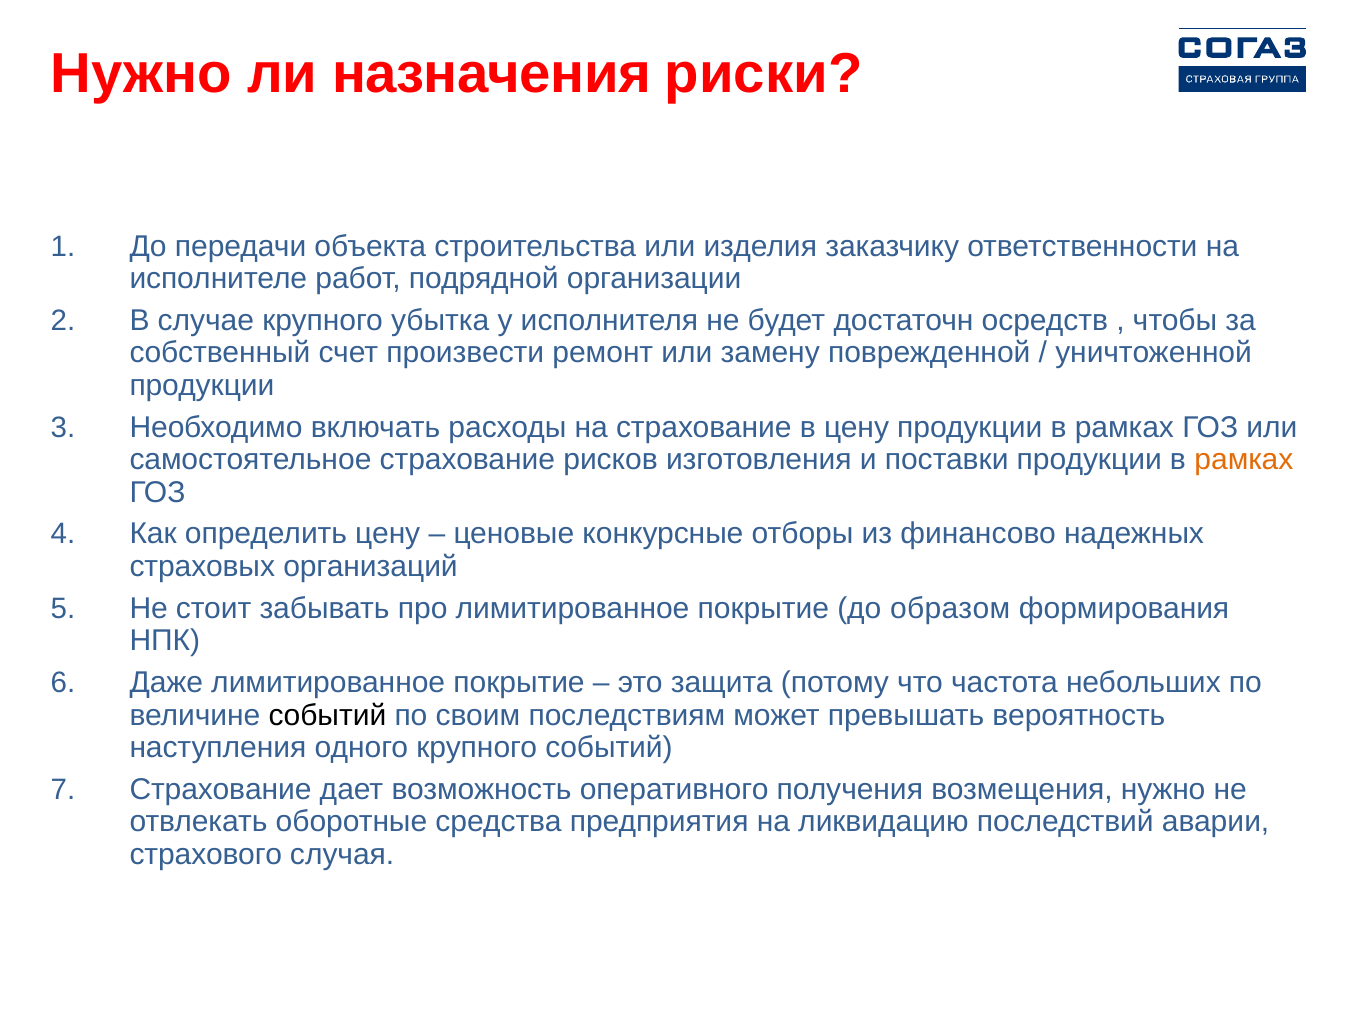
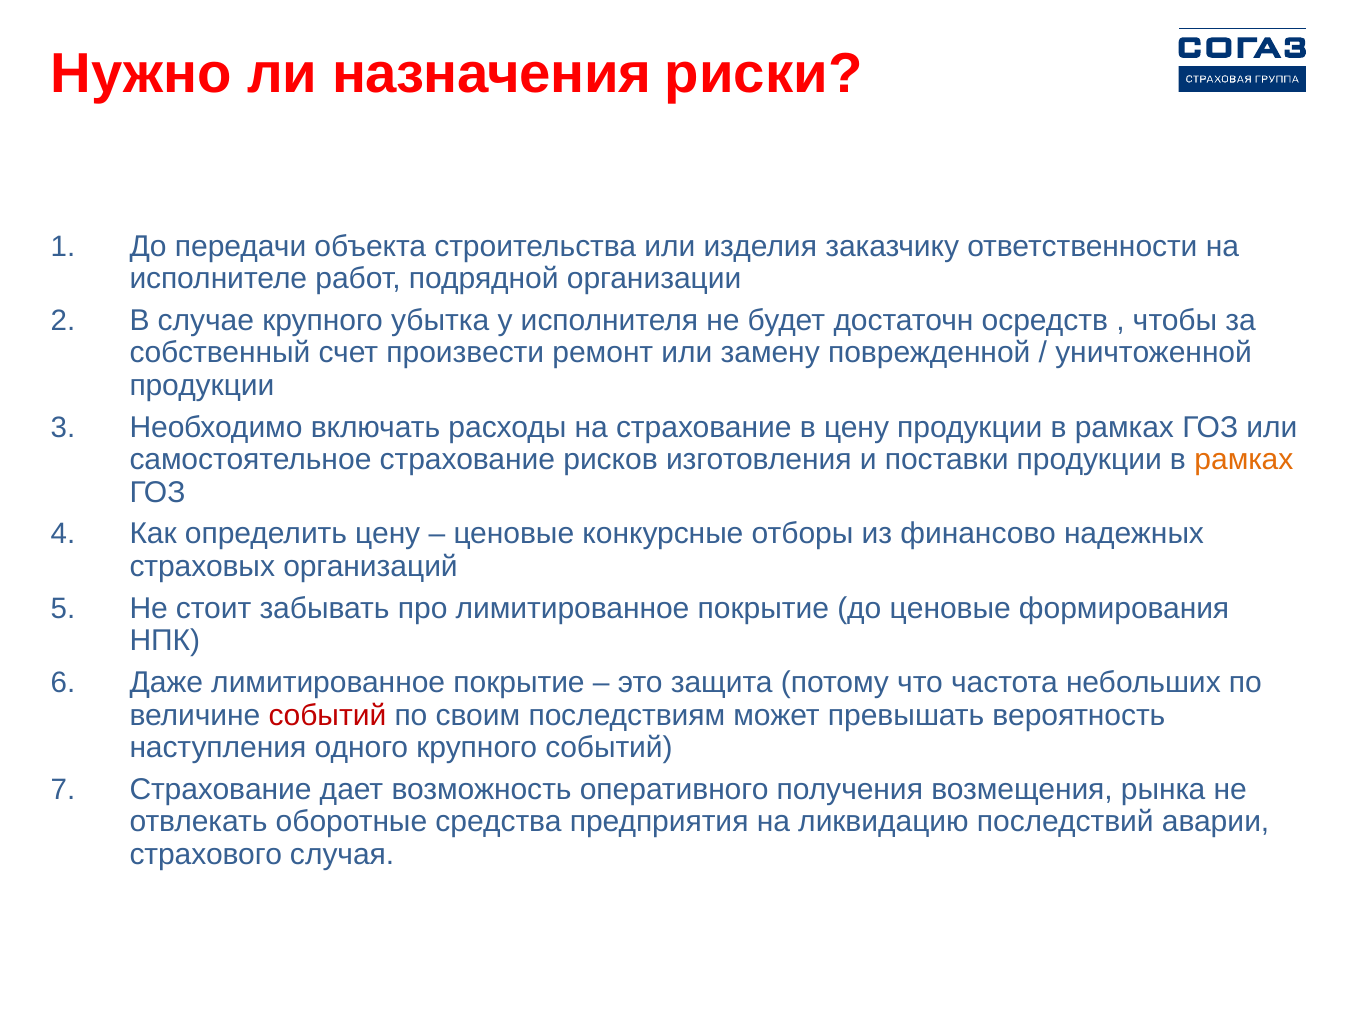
до образом: образом -> ценовые (950, 608)
событий colour: black -> red (327, 715)
возмещения нужно: нужно -> рынка (1163, 789)
